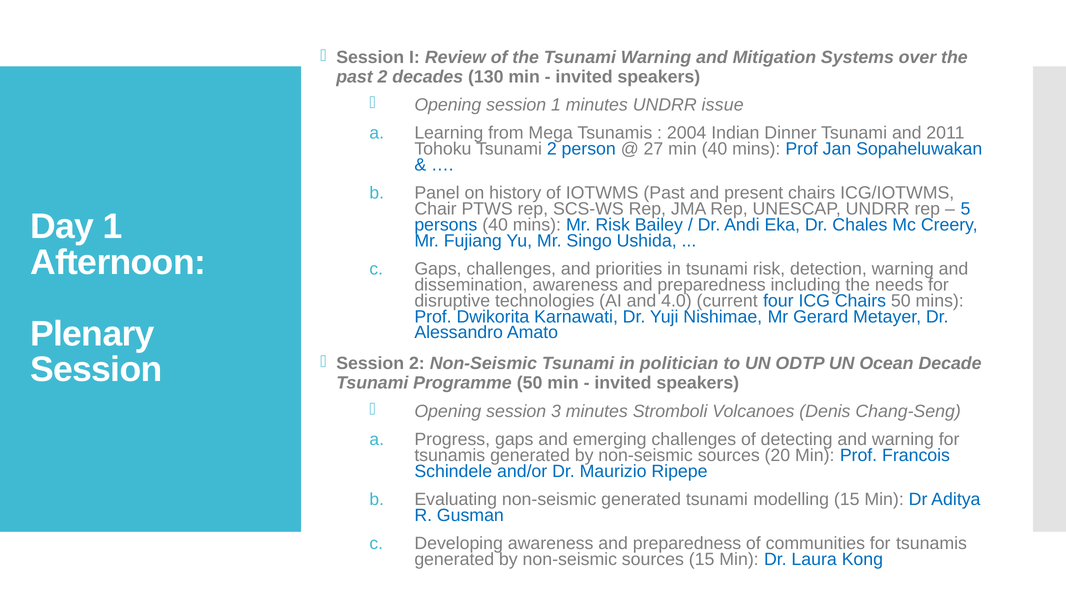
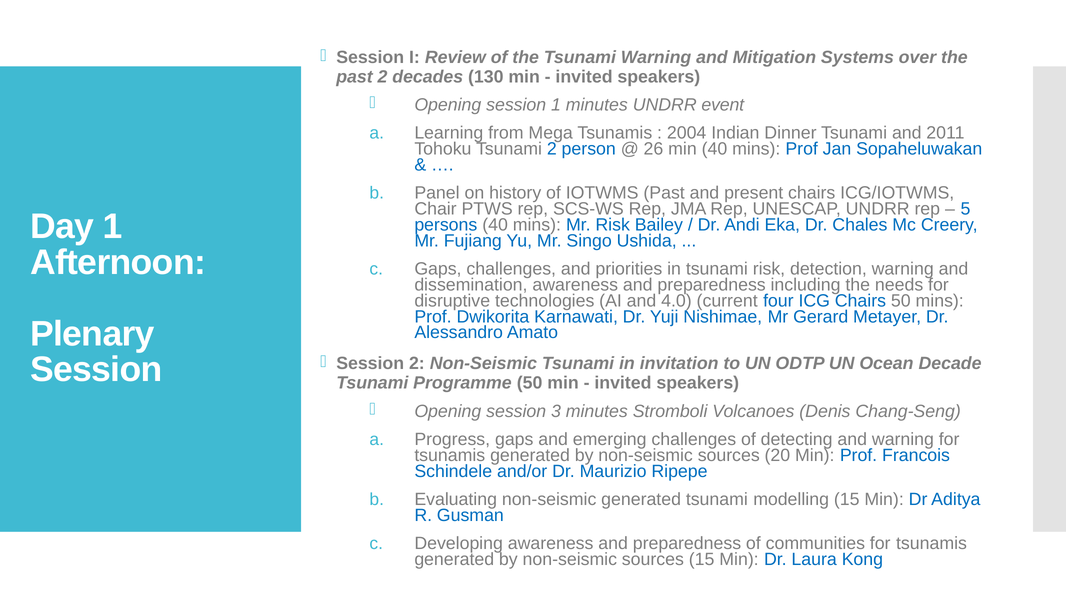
issue: issue -> event (723, 105)
27: 27 -> 26 (653, 149)
politician: politician -> invitation (679, 364)
